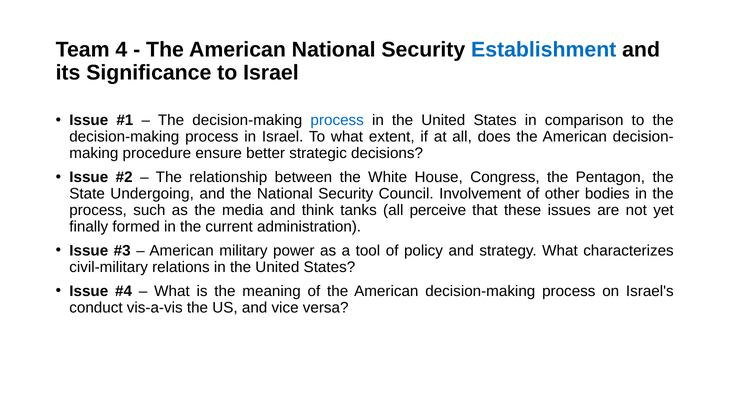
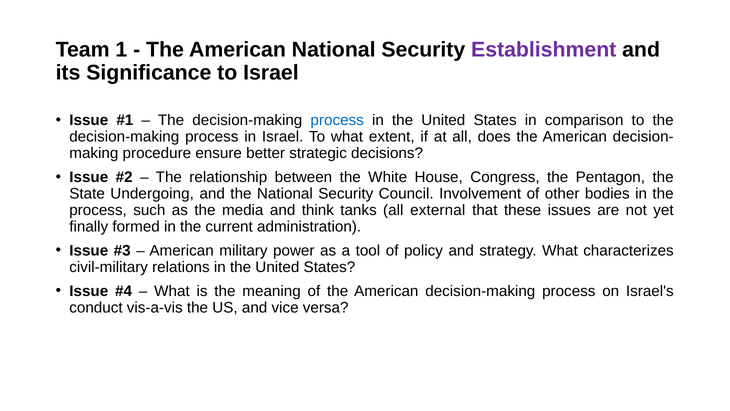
4: 4 -> 1 (121, 50)
Establishment colour: blue -> purple (544, 50)
perceive: perceive -> external (438, 210)
